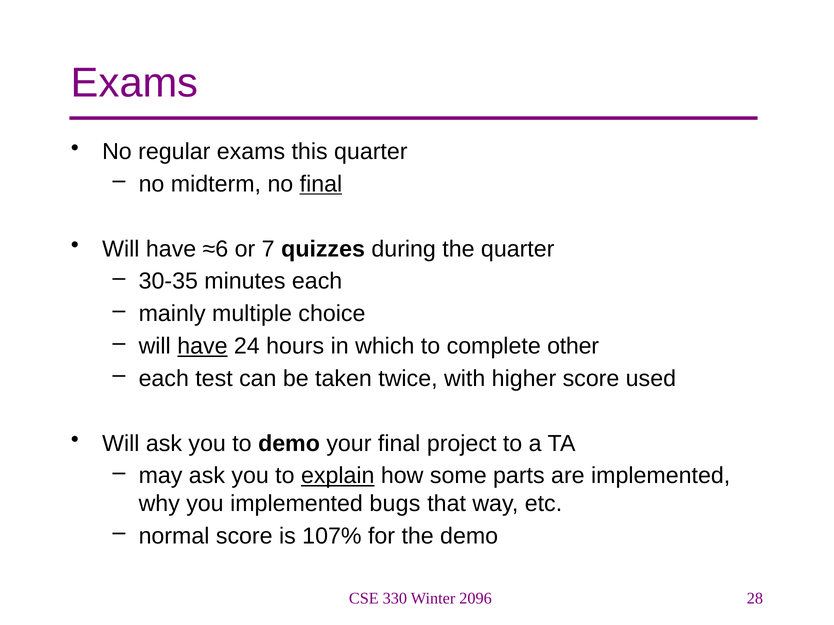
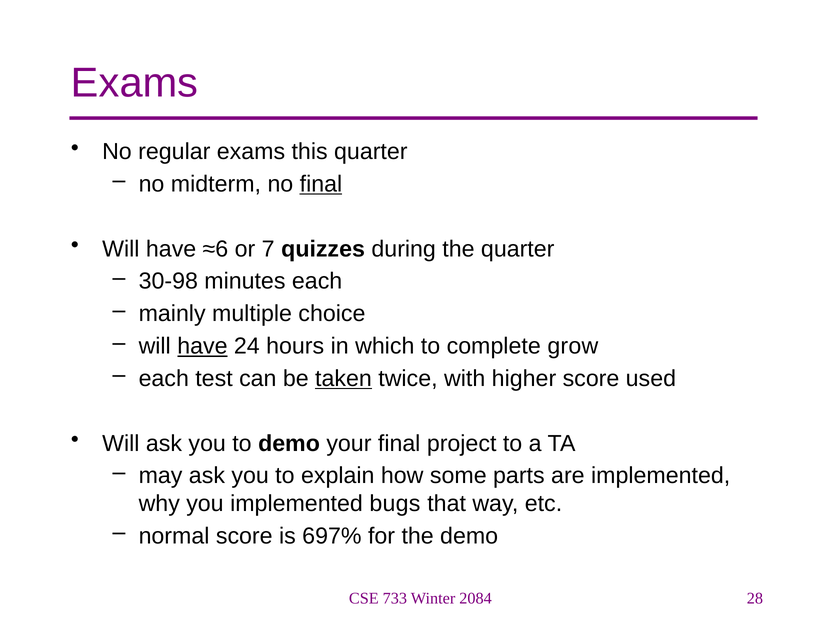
30-35: 30-35 -> 30-98 (168, 282)
other: other -> grow (573, 346)
taken underline: none -> present (343, 379)
explain underline: present -> none (338, 476)
107%: 107% -> 697% (332, 536)
330: 330 -> 733 (395, 599)
2096: 2096 -> 2084 (476, 599)
